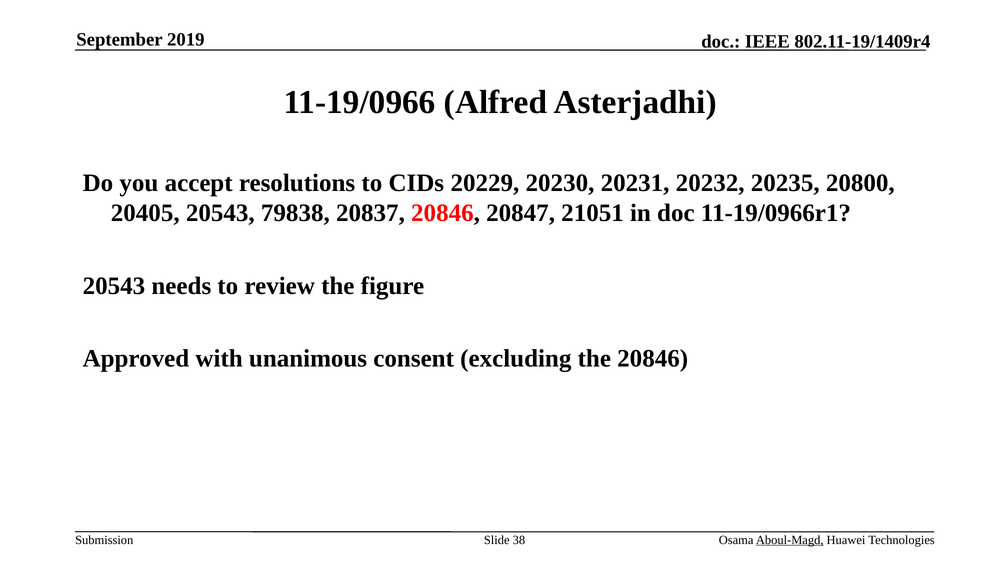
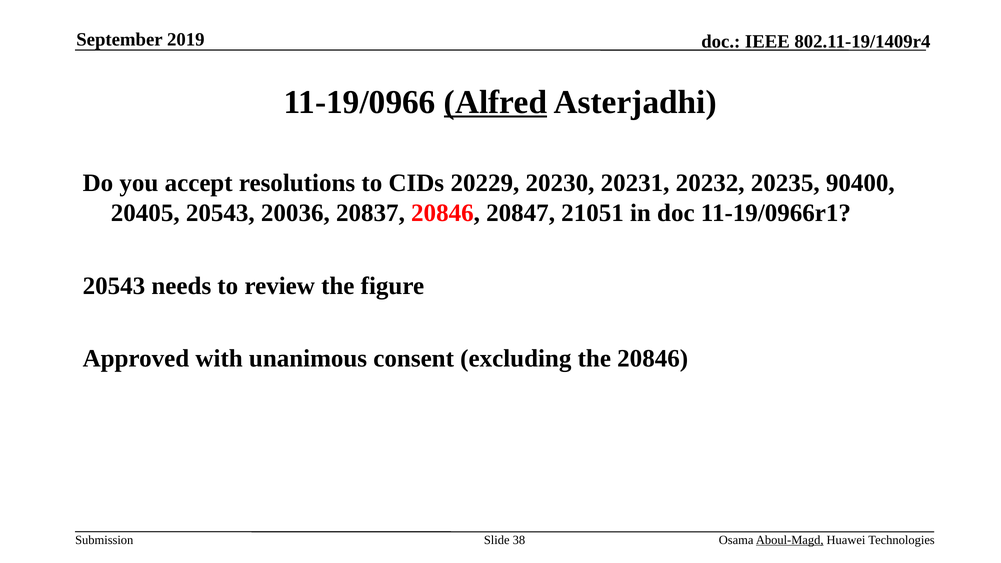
Alfred underline: none -> present (496, 102)
20800: 20800 -> 90400 (860, 183)
79838: 79838 -> 20036 (295, 213)
